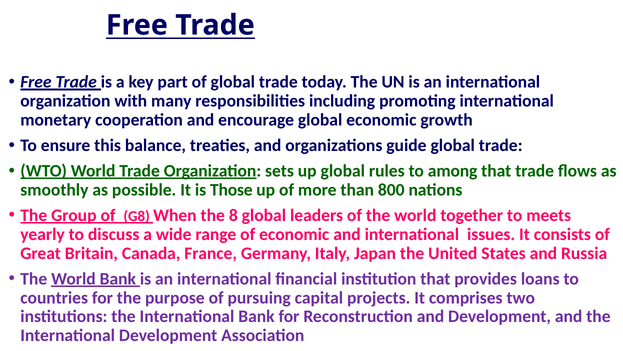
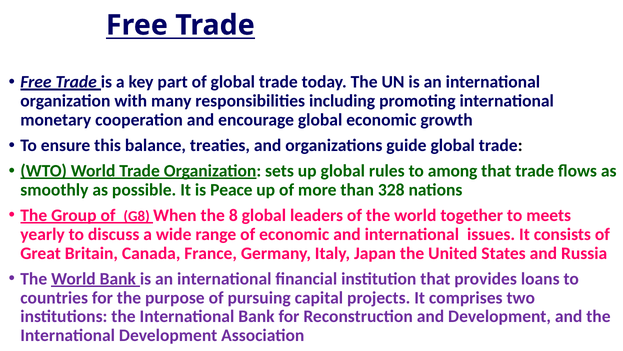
Those: Those -> Peace (231, 190)
800: 800 -> 328 (391, 190)
